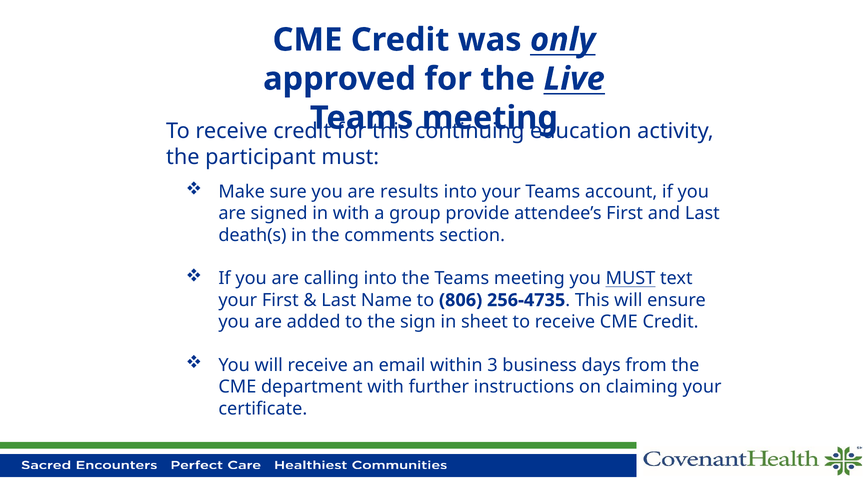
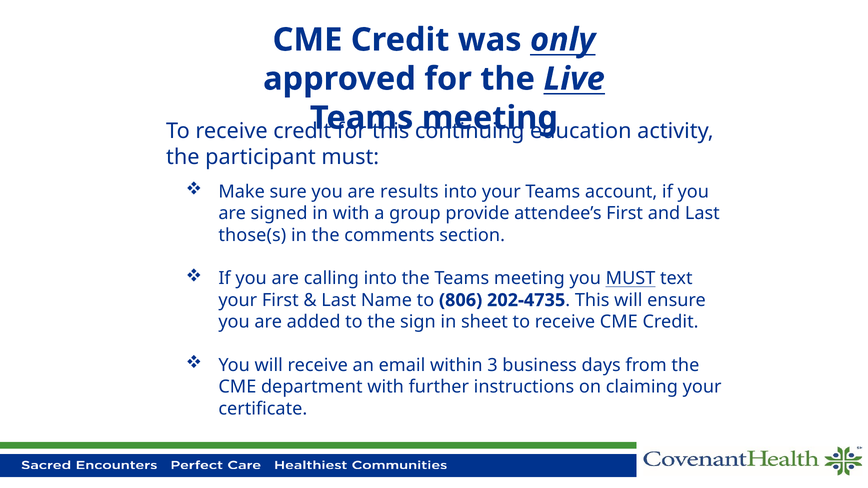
death(s: death(s -> those(s (252, 235)
256-4735: 256-4735 -> 202-4735 (526, 300)
